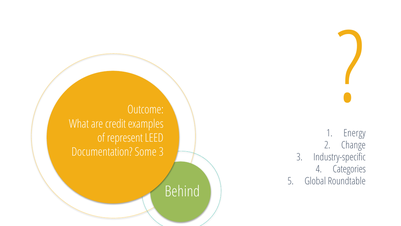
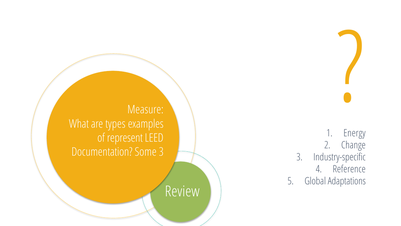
Outcome: Outcome -> Measure (145, 110)
credit: credit -> types (115, 124)
Categories: Categories -> Reference (349, 169)
Roundtable: Roundtable -> Adaptations (347, 181)
Behind: Behind -> Review (182, 191)
